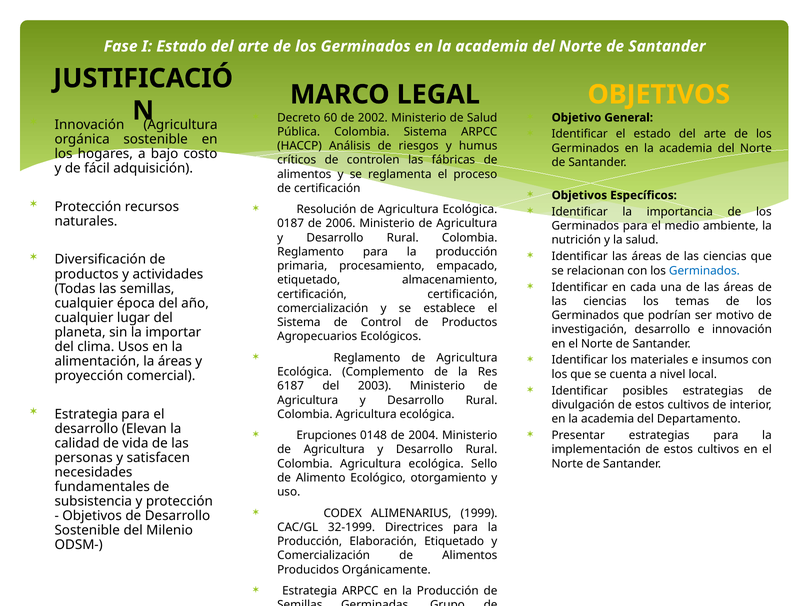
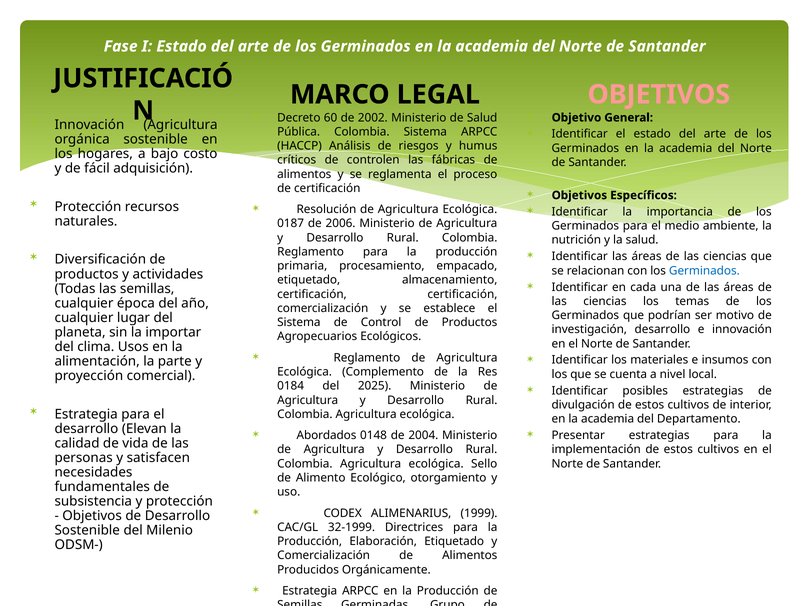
OBJETIVOS colour: yellow -> pink (659, 95)
la áreas: áreas -> parte (175, 361)
6187: 6187 -> 0184 (291, 386)
2003: 2003 -> 2025 (375, 386)
Erupciones: Erupciones -> Abordados (326, 435)
